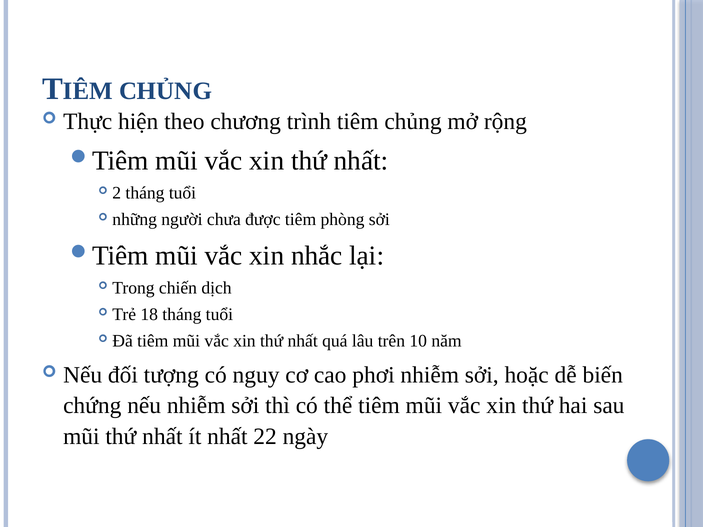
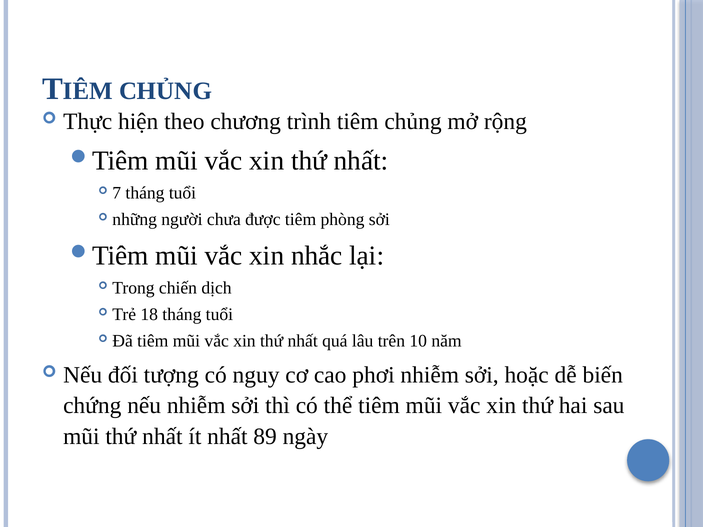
2: 2 -> 7 (117, 193)
22: 22 -> 89 (265, 437)
